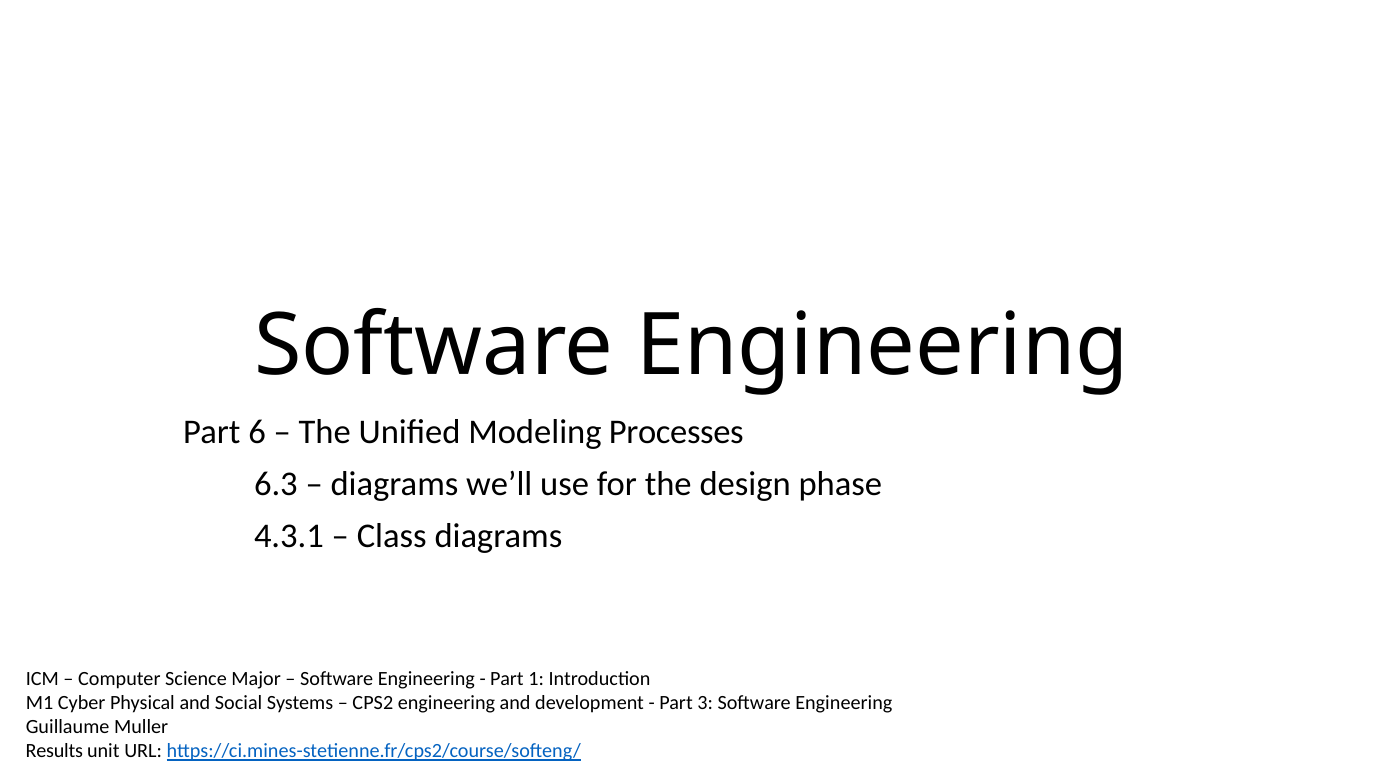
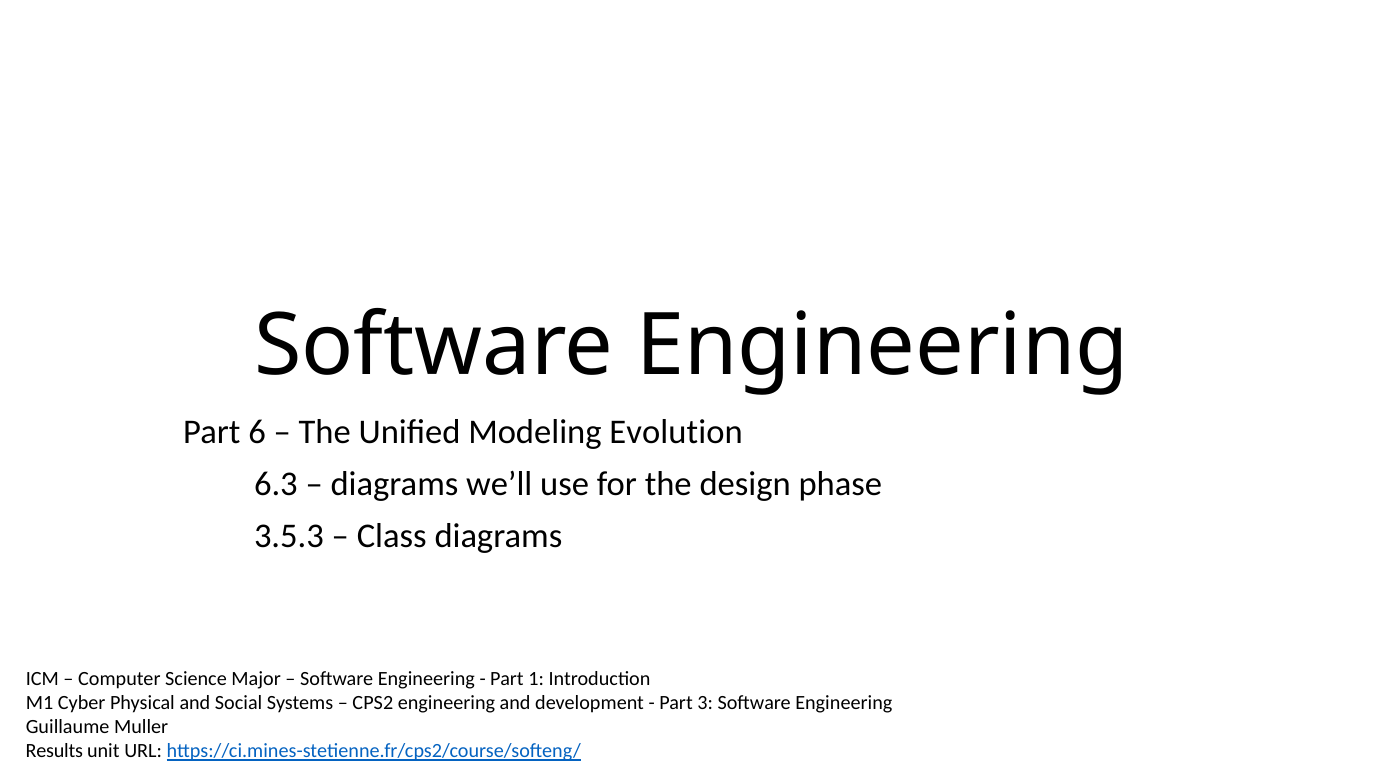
Processes: Processes -> Evolution (676, 432)
4.3.1: 4.3.1 -> 3.5.3 (289, 536)
